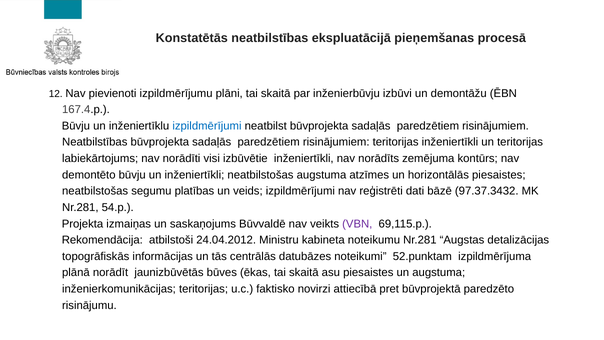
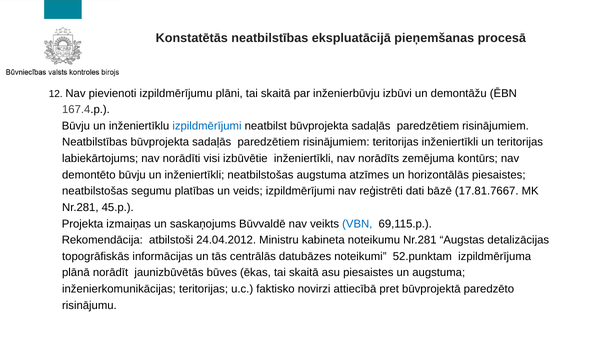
97.37.3432: 97.37.3432 -> 17.81.7667 (487, 191)
54.p: 54.p -> 45.p (118, 207)
VBN colour: purple -> blue (357, 224)
